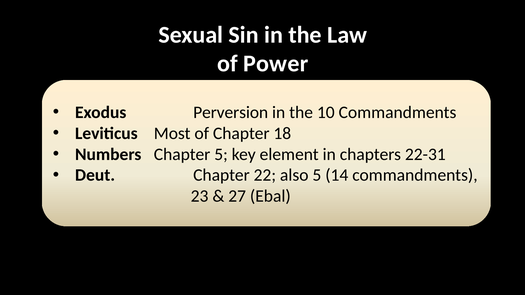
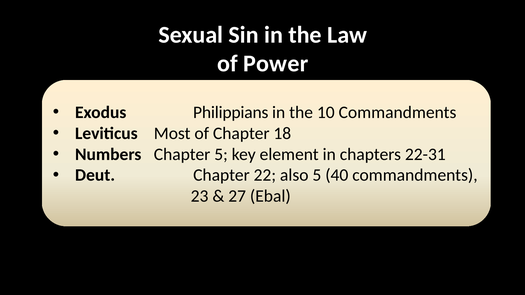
Perversion: Perversion -> Philippians (231, 112)
14: 14 -> 40 (337, 175)
